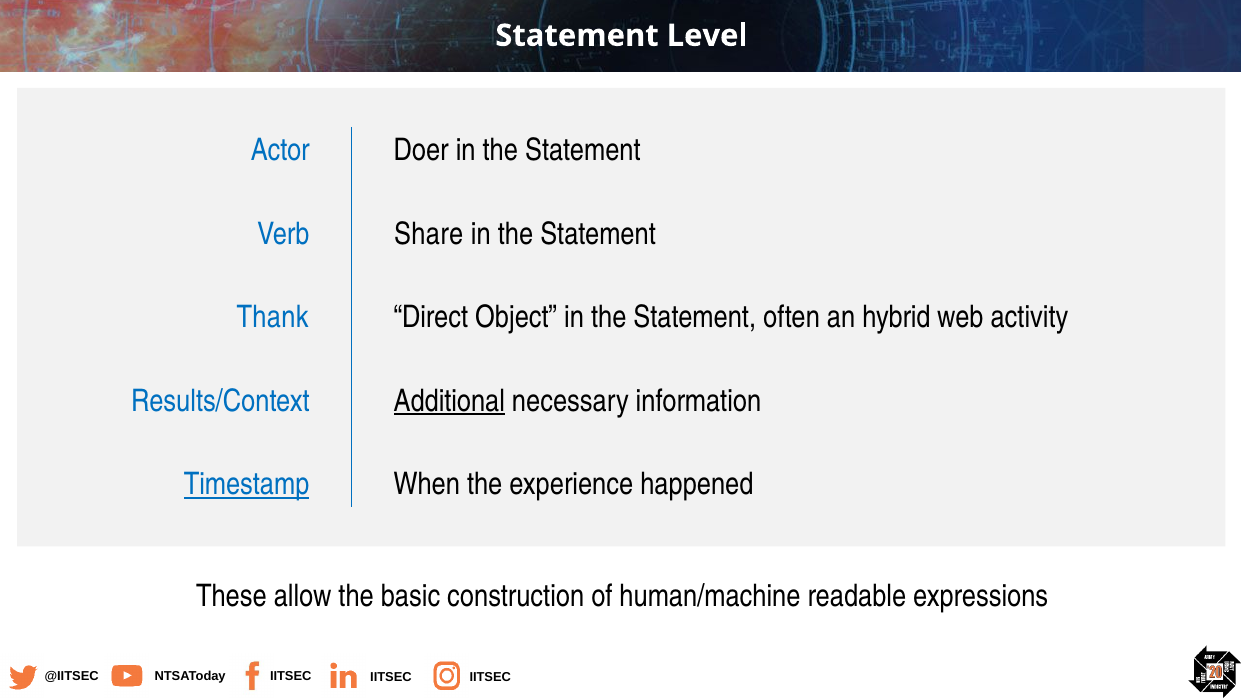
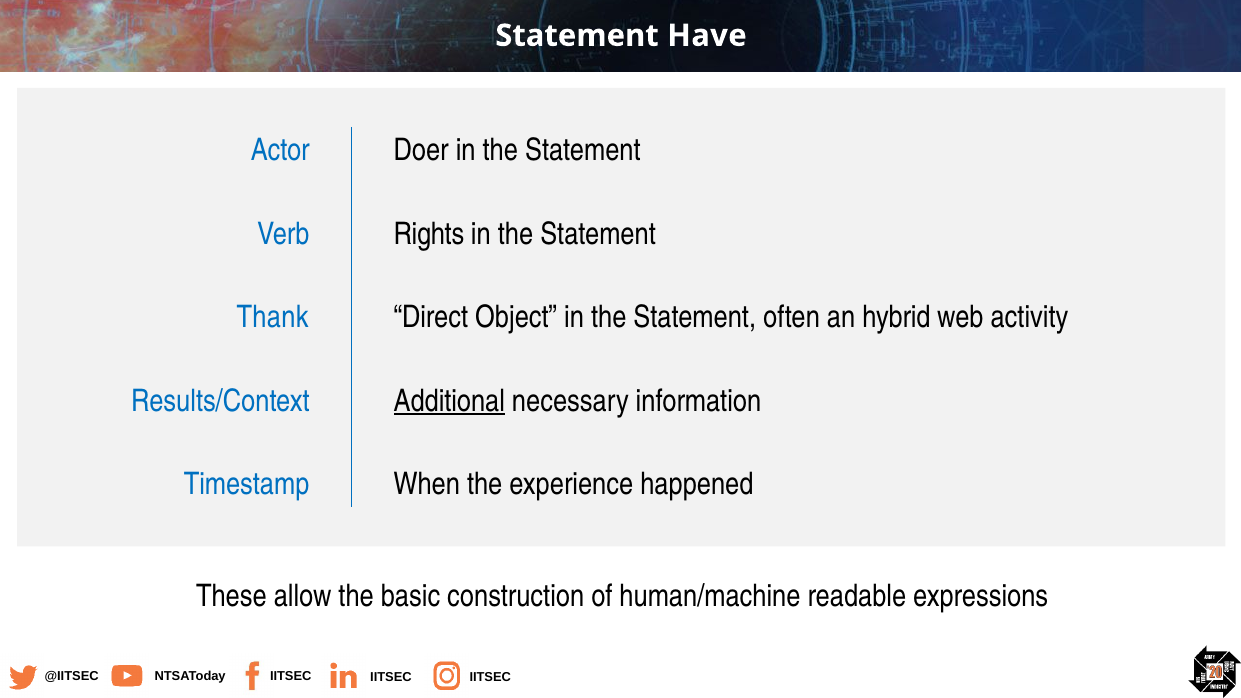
Level: Level -> Have (707, 36)
Share: Share -> Rights (429, 234)
Timestamp underline: present -> none (247, 484)
